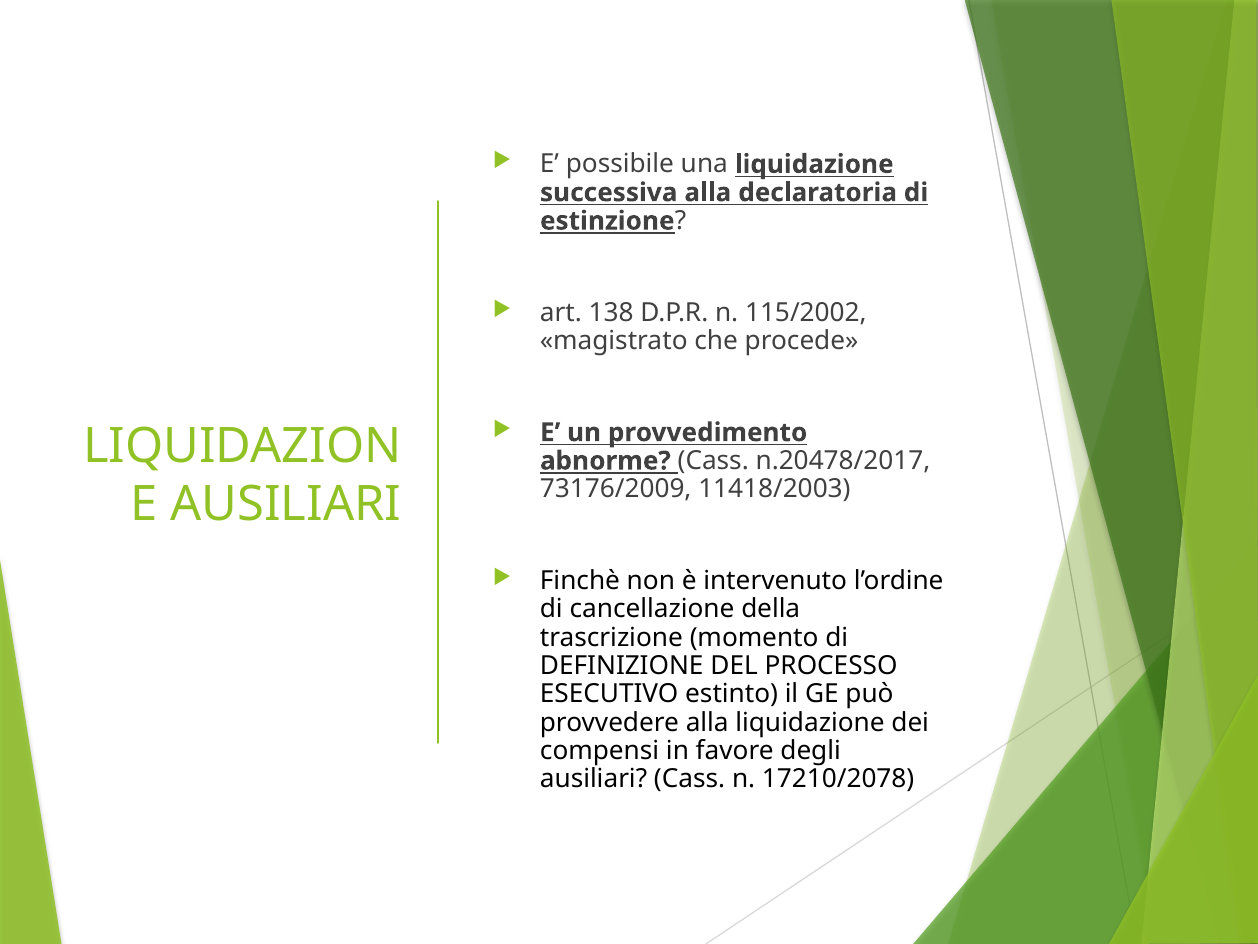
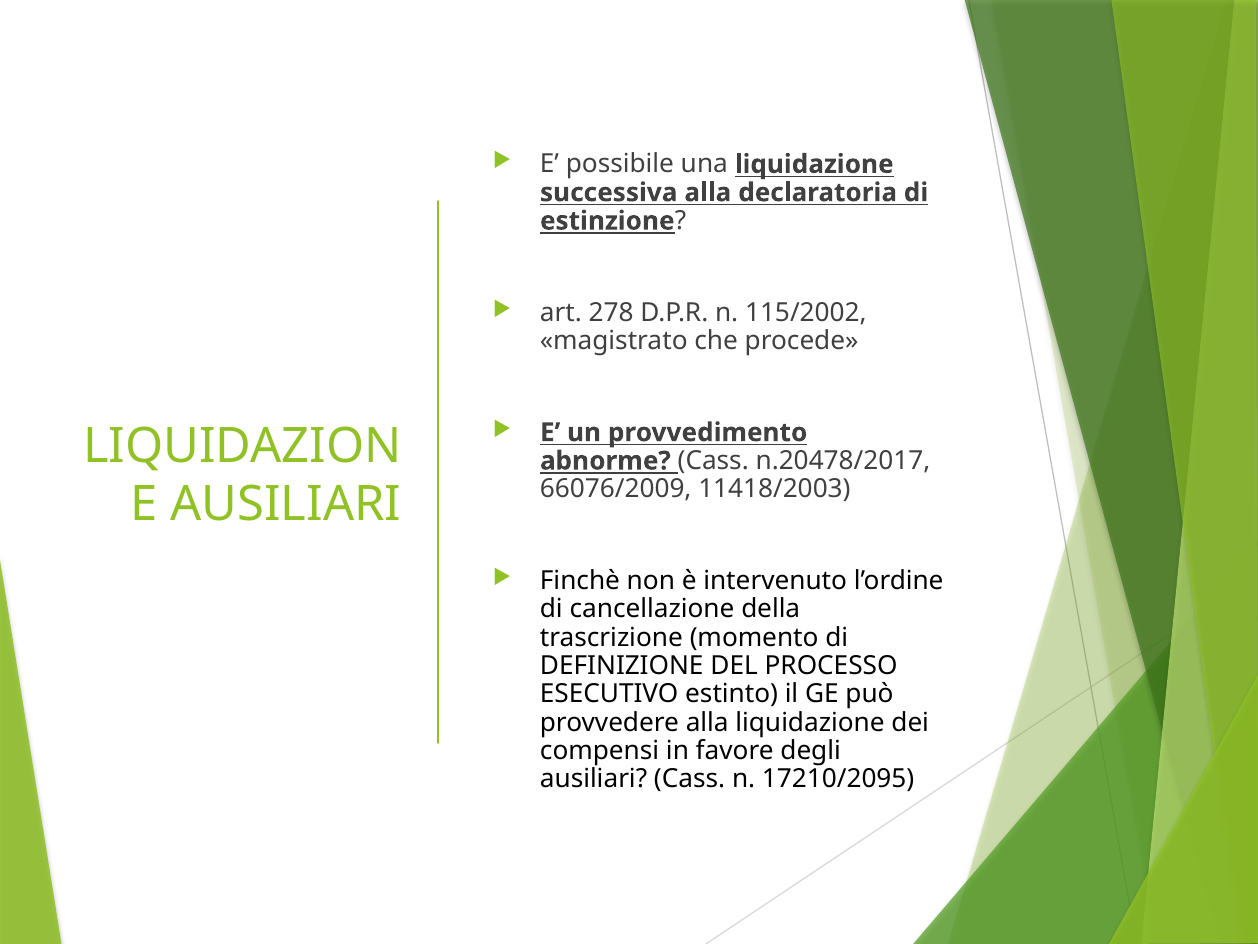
138: 138 -> 278 (611, 312)
73176/2009: 73176/2009 -> 66076/2009 (616, 489)
17210/2078: 17210/2078 -> 17210/2095 (838, 779)
